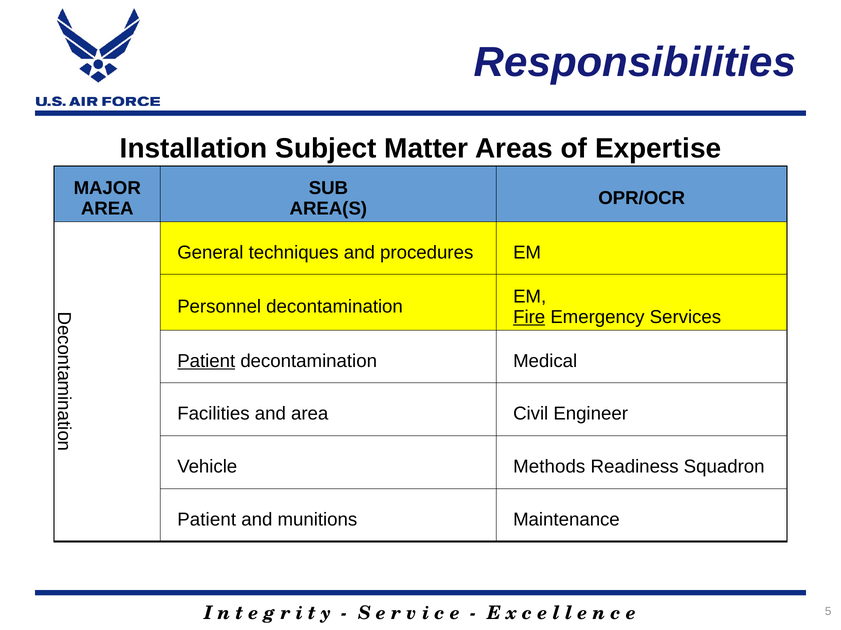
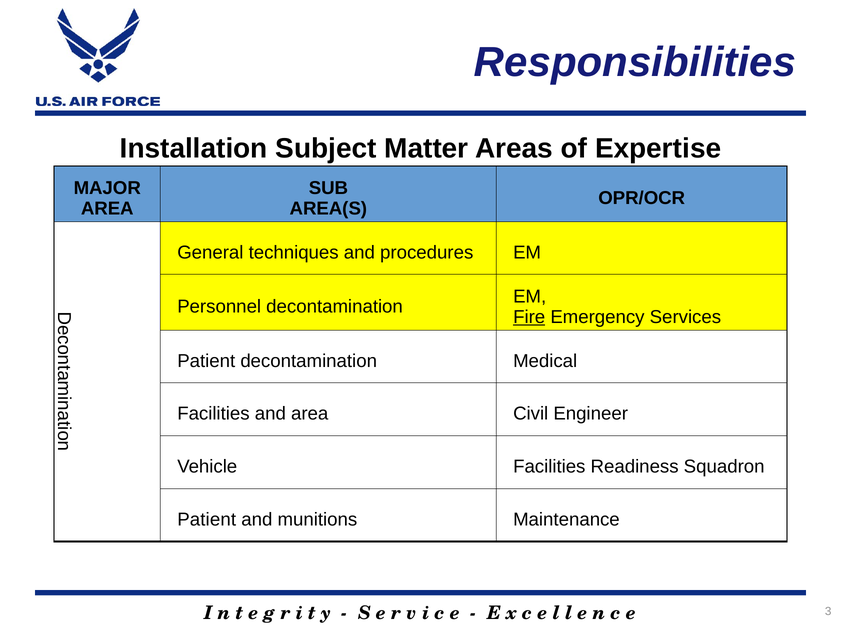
Patient underline: present -> none (206, 361)
Vehicle Methods: Methods -> Facilities (549, 467)
5: 5 -> 3 (828, 612)
